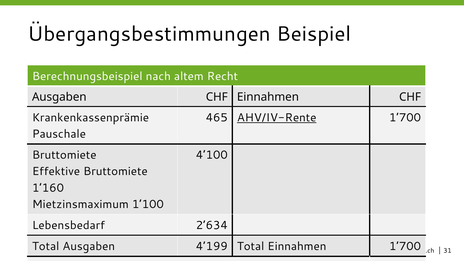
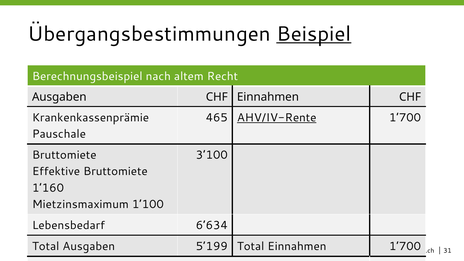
Beispiel underline: none -> present (314, 34)
4’100: 4’100 -> 3’100 (212, 155)
2’634: 2’634 -> 6’634 (212, 225)
4’199: 4’199 -> 5’199 (212, 246)
